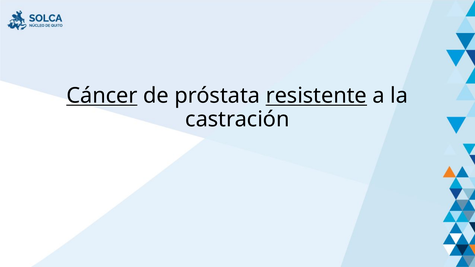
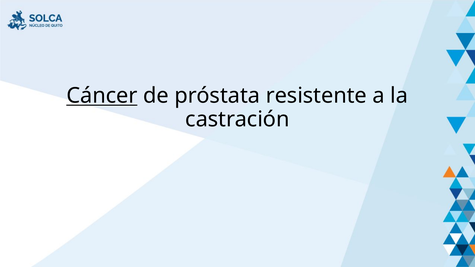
resistente underline: present -> none (316, 96)
